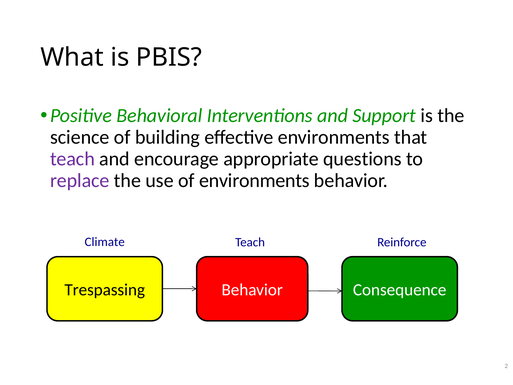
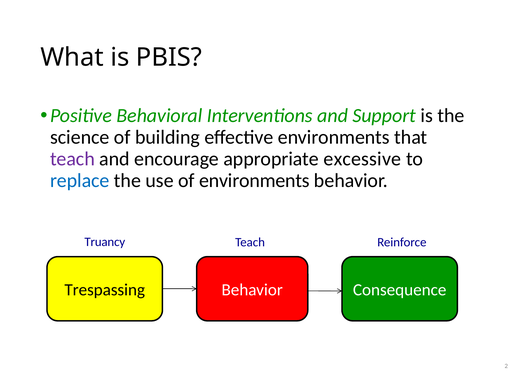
questions: questions -> excessive (362, 159)
replace colour: purple -> blue (80, 180)
Climate: Climate -> Truancy (105, 242)
